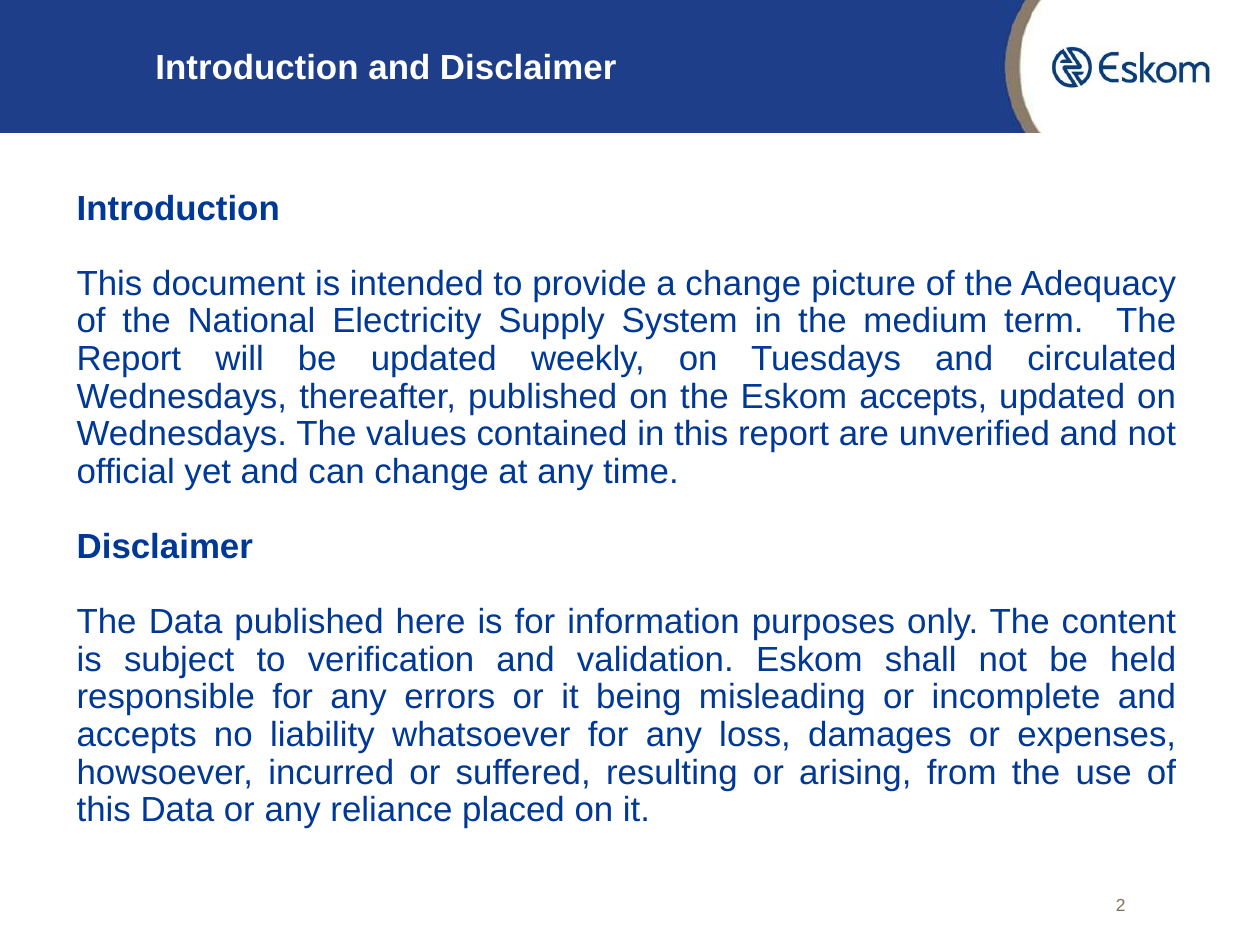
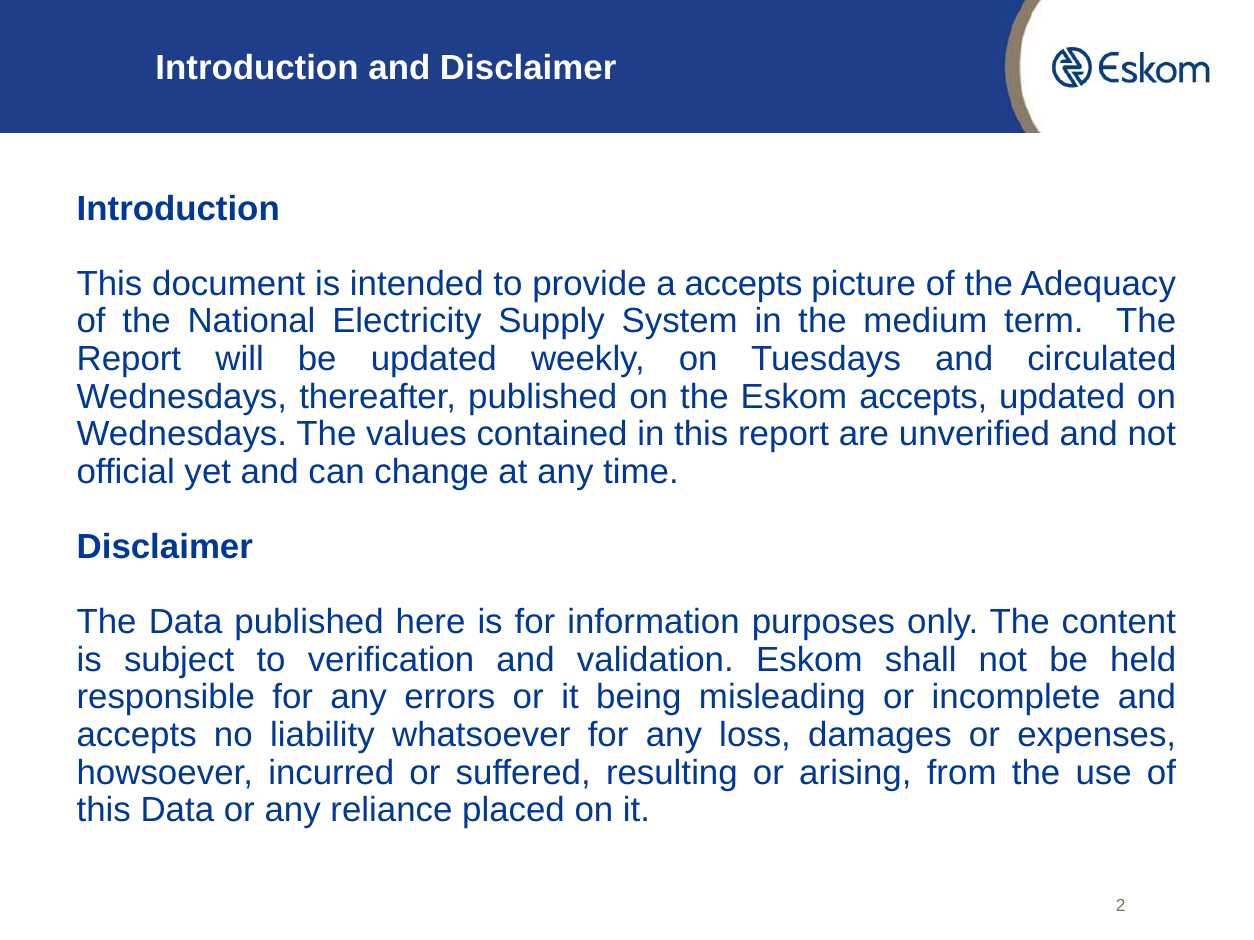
a change: change -> accepts (744, 284)
